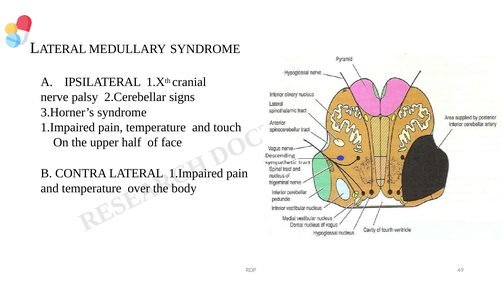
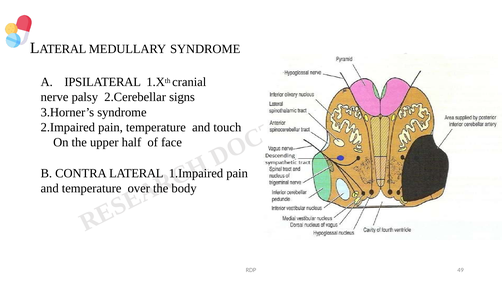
1.Impaired: 1.Impaired -> 2.Impaired (68, 127)
